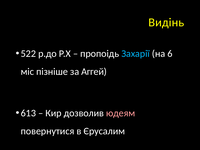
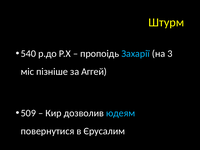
Видінь: Видінь -> Штурм (166, 22)
522: 522 -> 540 (28, 54)
6: 6 -> 3 (170, 54)
613: 613 -> 509 (28, 113)
юдеям colour: pink -> light blue (121, 113)
